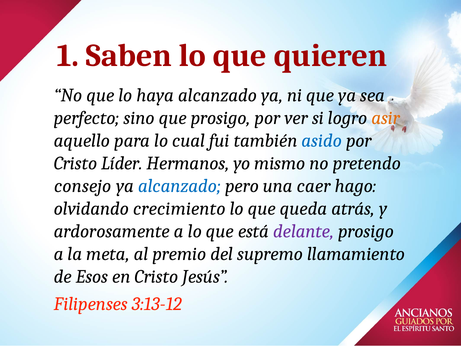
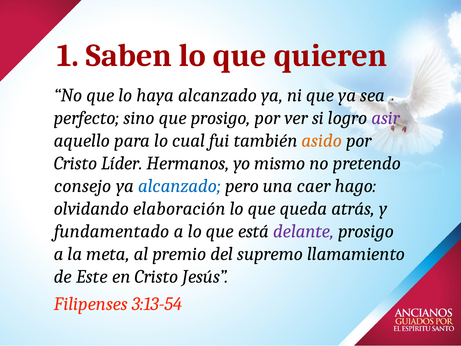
asir colour: orange -> purple (386, 118)
asido colour: blue -> orange (322, 140)
crecimiento: crecimiento -> elaboración (179, 208)
ardorosamente: ardorosamente -> fundamentado (112, 231)
Esos: Esos -> Este (92, 276)
3:13-12: 3:13-12 -> 3:13-54 (157, 304)
